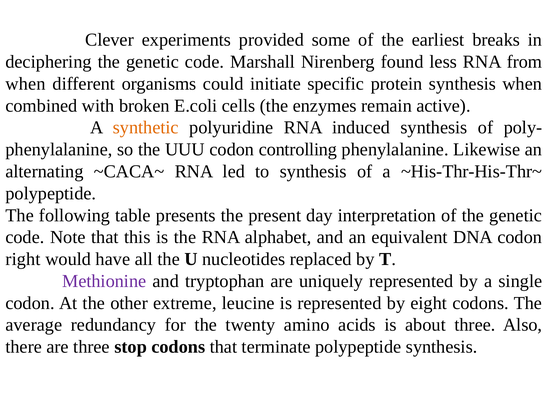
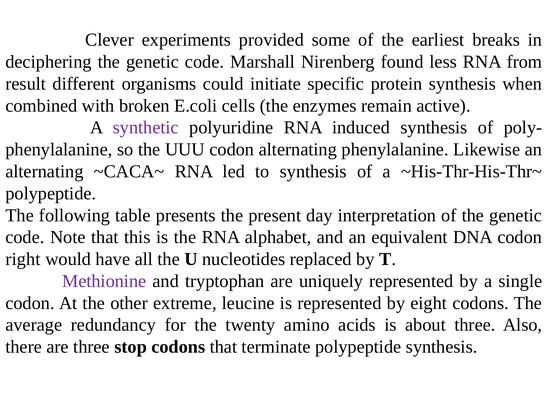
when: when -> result (26, 84)
synthetic colour: orange -> purple (146, 128)
codon controlling: controlling -> alternating (298, 150)
